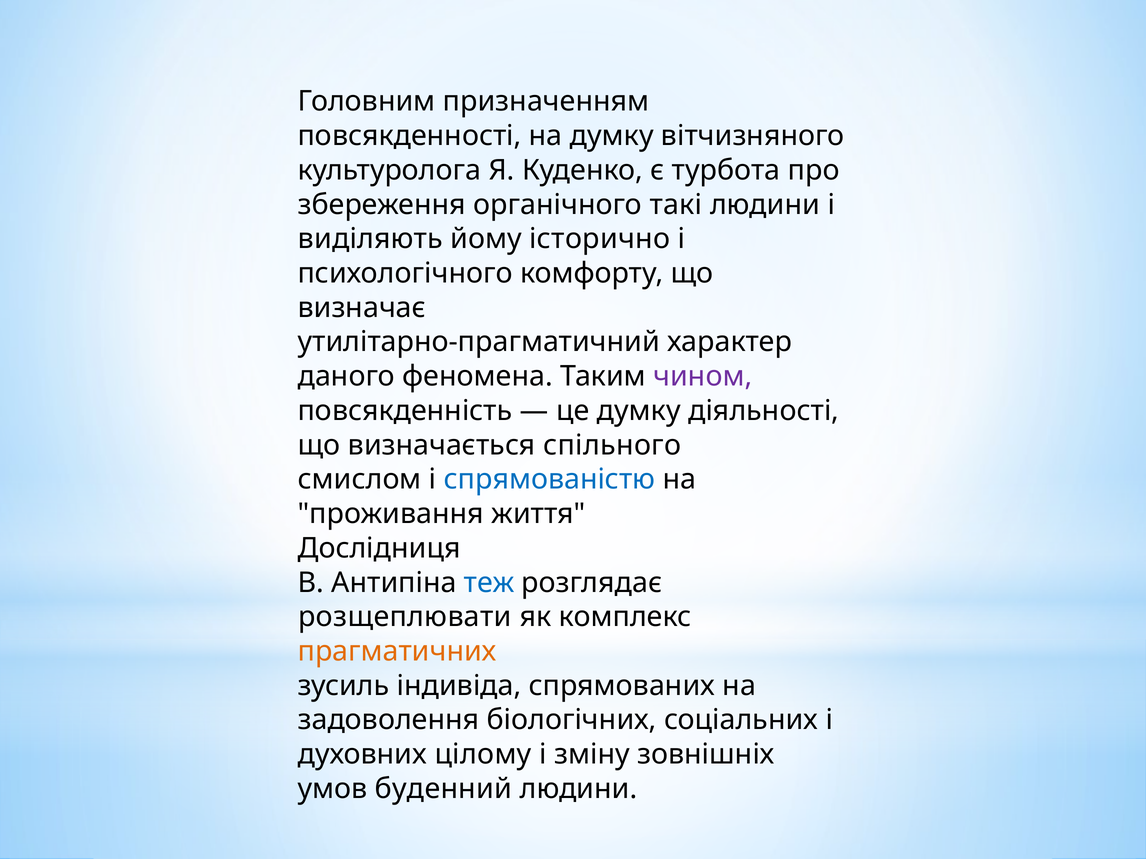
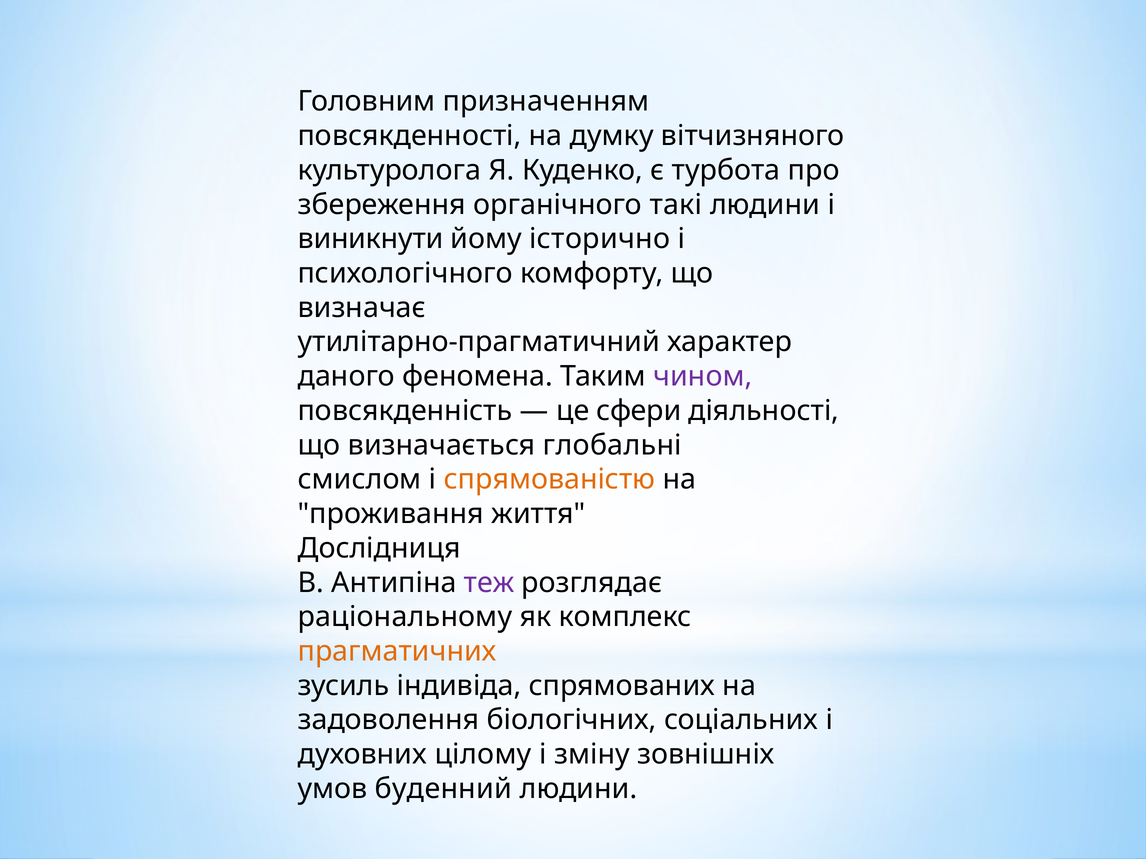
виділяють: виділяють -> виникнути (371, 239)
це думку: думку -> сфери (639, 411)
спільного: спільного -> глобальні (612, 445)
спрямованістю colour: blue -> orange (550, 480)
теж colour: blue -> purple (489, 583)
розщеплювати: розщеплювати -> раціональному (405, 617)
